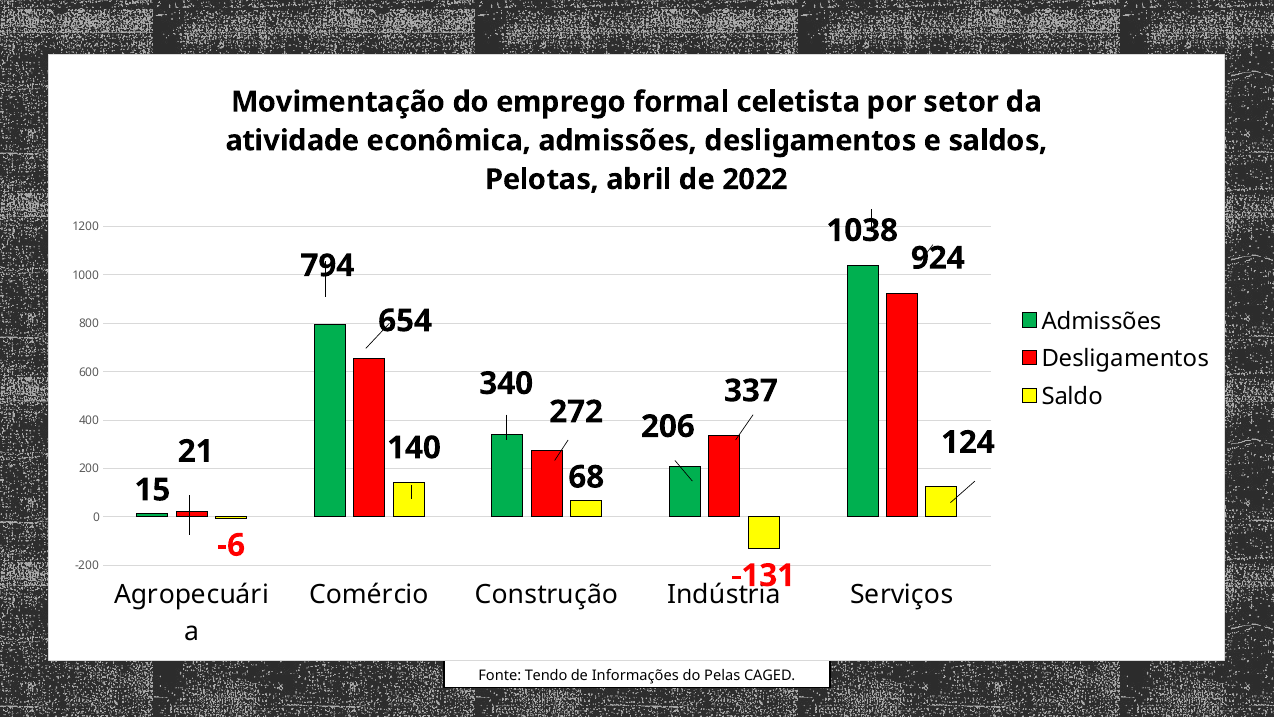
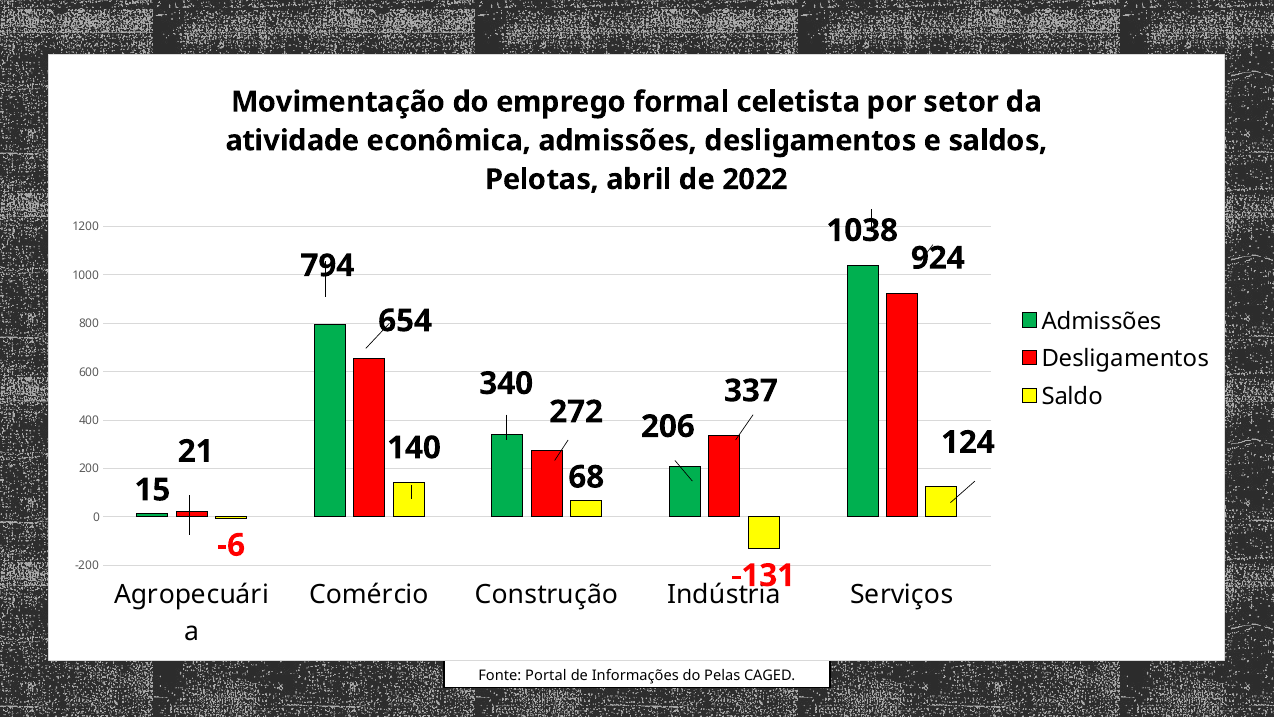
Tendo: Tendo -> Portal (546, 675)
